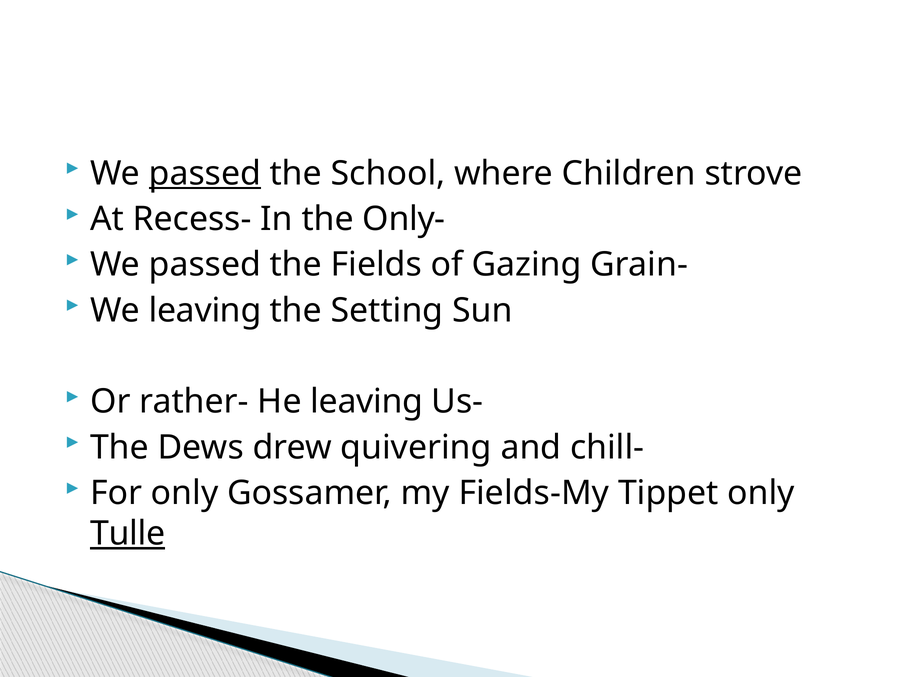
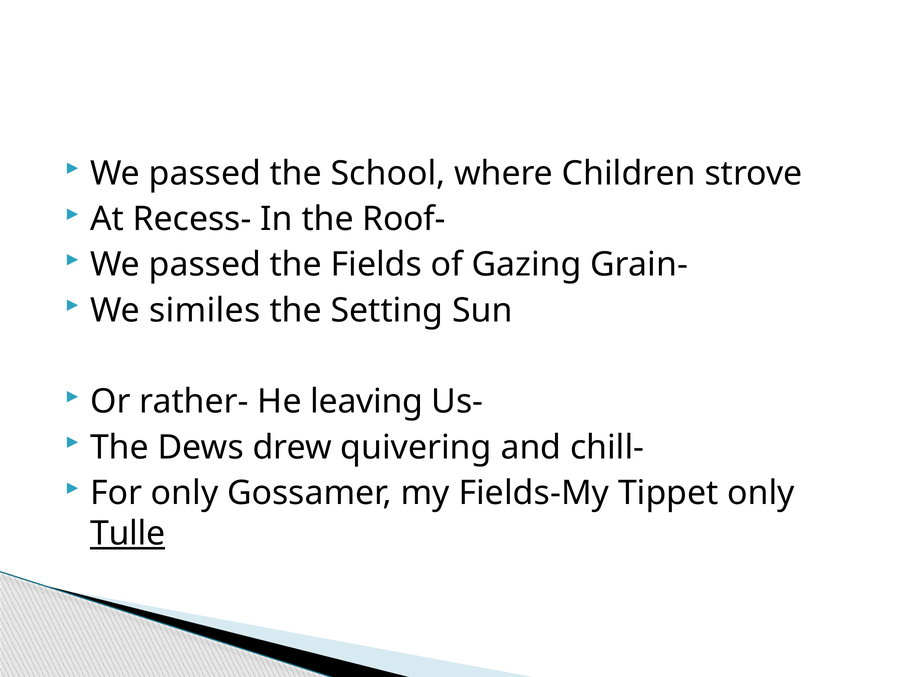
passed underline: present -> none (205, 173)
Only-: Only- -> Roof- (404, 219)
We leaving: leaving -> similes (205, 310)
